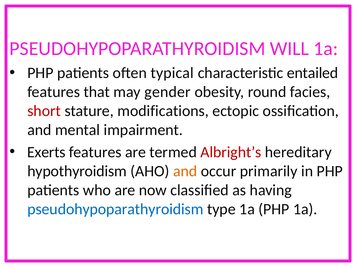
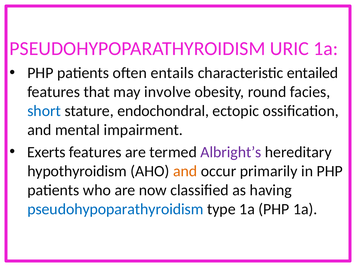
WILL: WILL -> URIC (289, 49)
typical: typical -> entails (172, 73)
gender: gender -> involve (168, 92)
short colour: red -> blue (44, 111)
modifications: modifications -> endochondral (163, 111)
Albright’s colour: red -> purple (231, 152)
